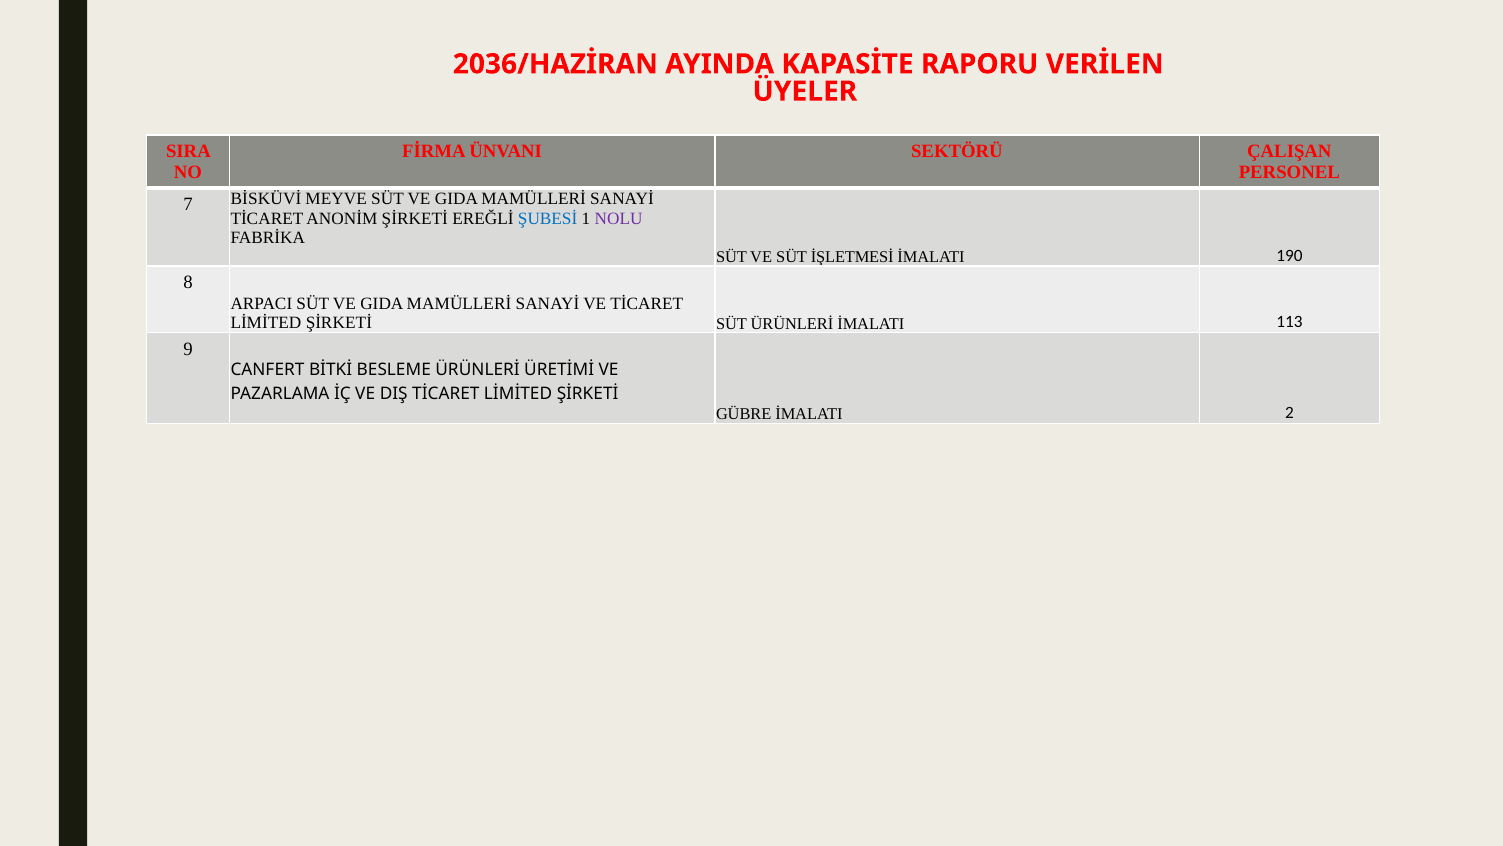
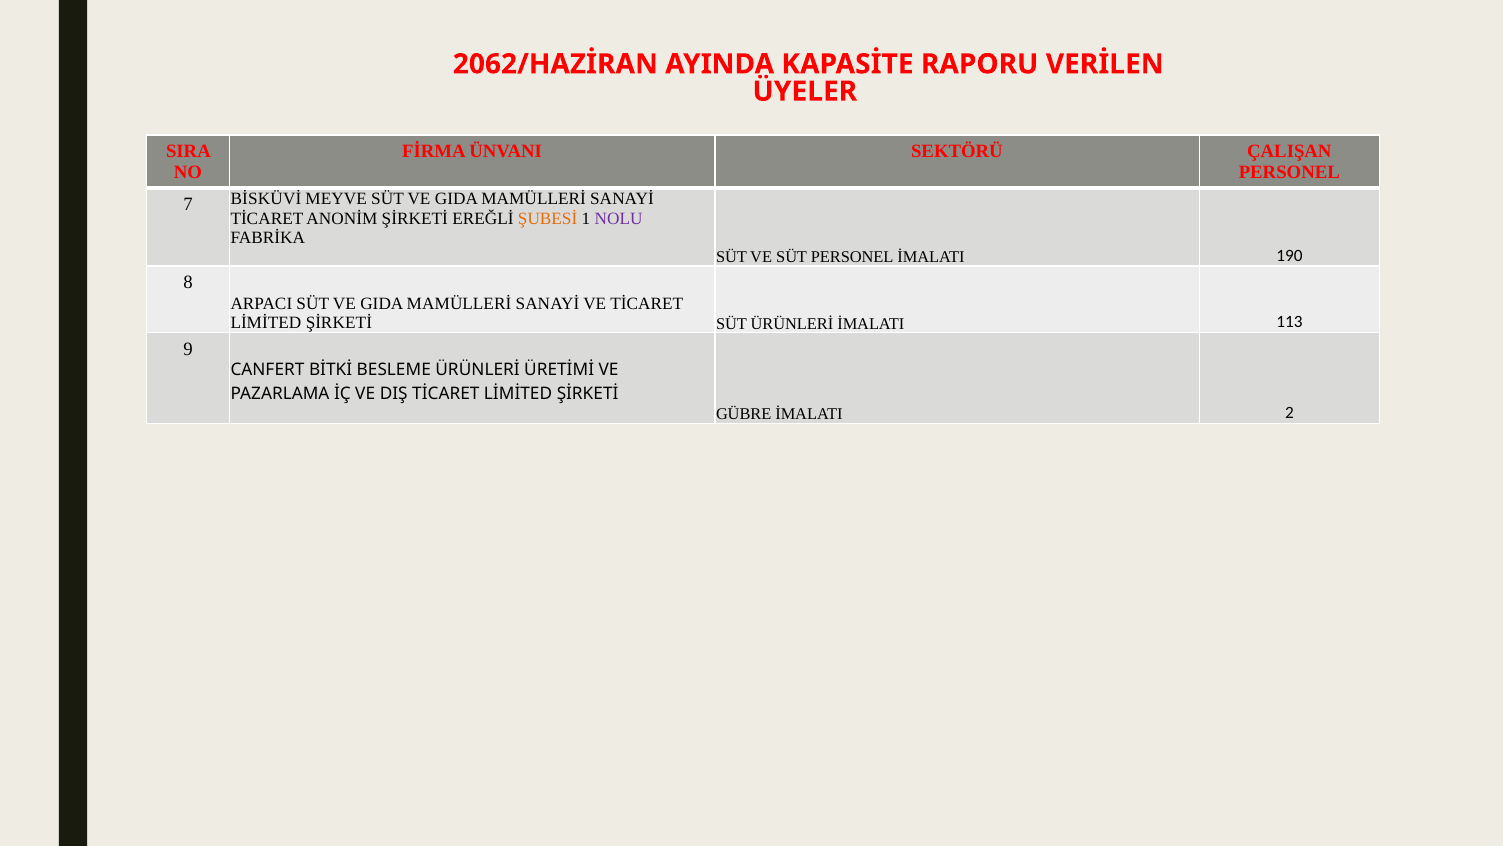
2036/HAZİRAN: 2036/HAZİRAN -> 2062/HAZİRAN (555, 64)
ŞUBESİ colour: blue -> orange (548, 218)
SÜT İŞLETMESİ: İŞLETMESİ -> PERSONEL (852, 257)
